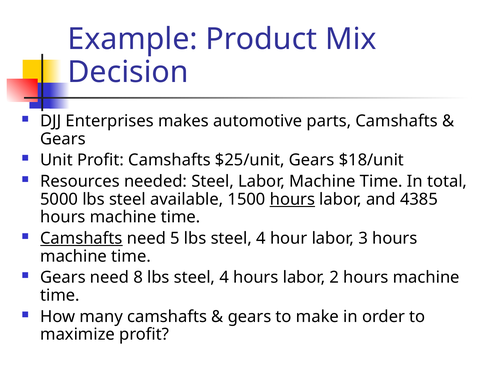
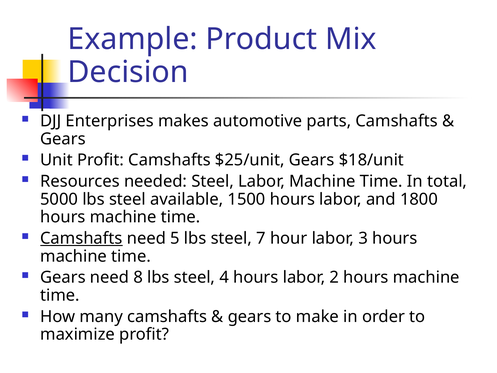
hours underline: present -> none (292, 199)
4385: 4385 -> 1800 (419, 199)
5 lbs steel 4: 4 -> 7 (261, 238)
